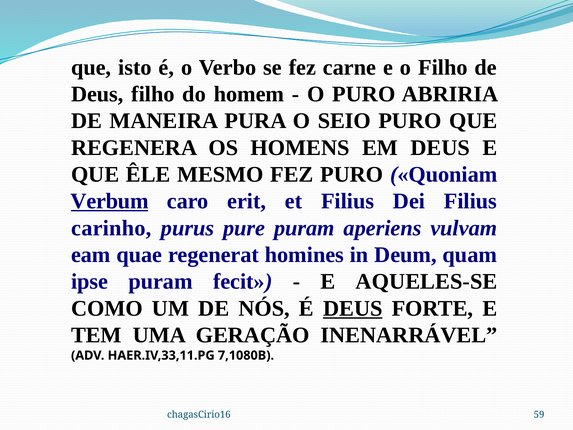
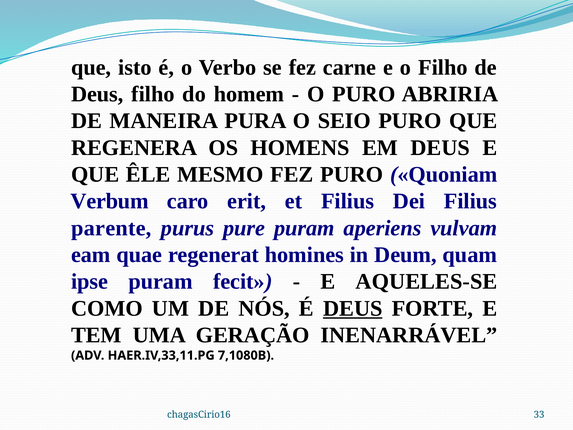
Verbum underline: present -> none (110, 201)
carinho: carinho -> parente (111, 228)
59: 59 -> 33 (539, 415)
